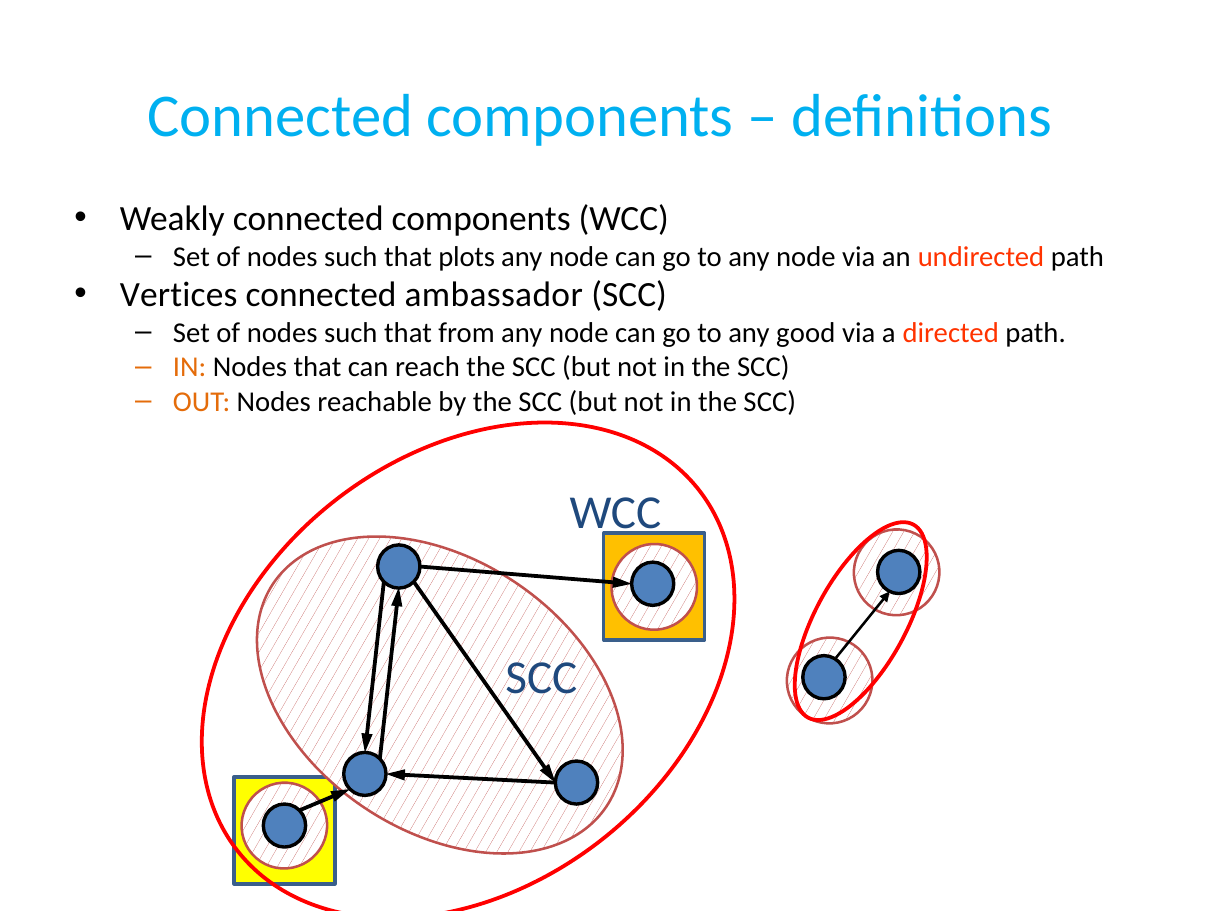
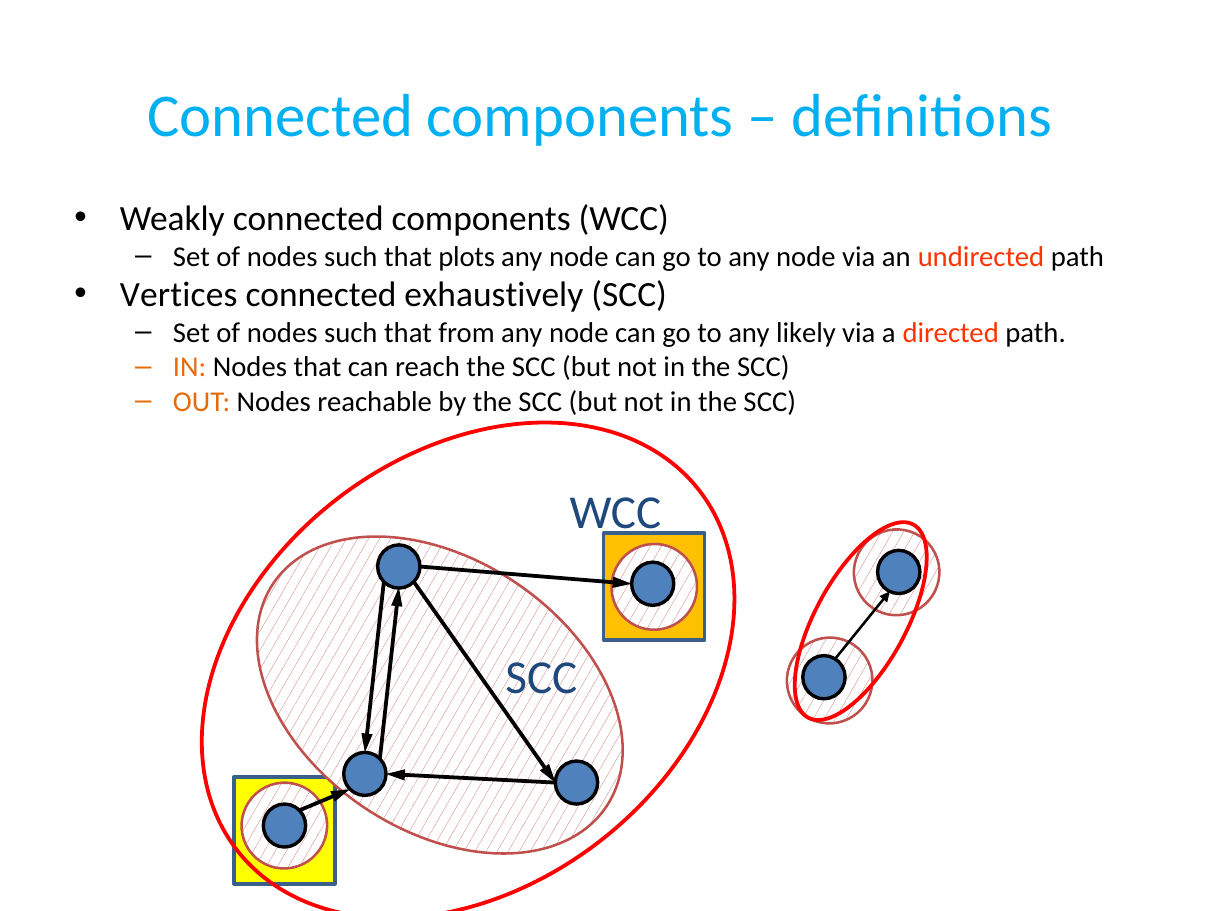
ambassador: ambassador -> exhaustively (494, 295)
good: good -> likely (806, 333)
